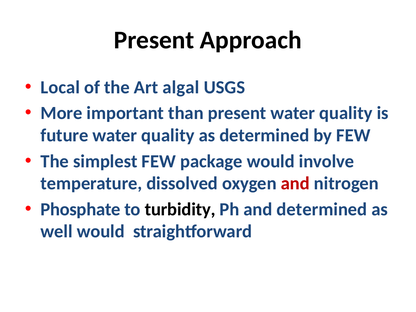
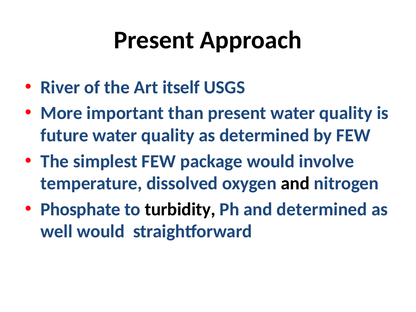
Local: Local -> River (60, 87)
algal: algal -> itself (181, 87)
and colour: red -> black (295, 183)
